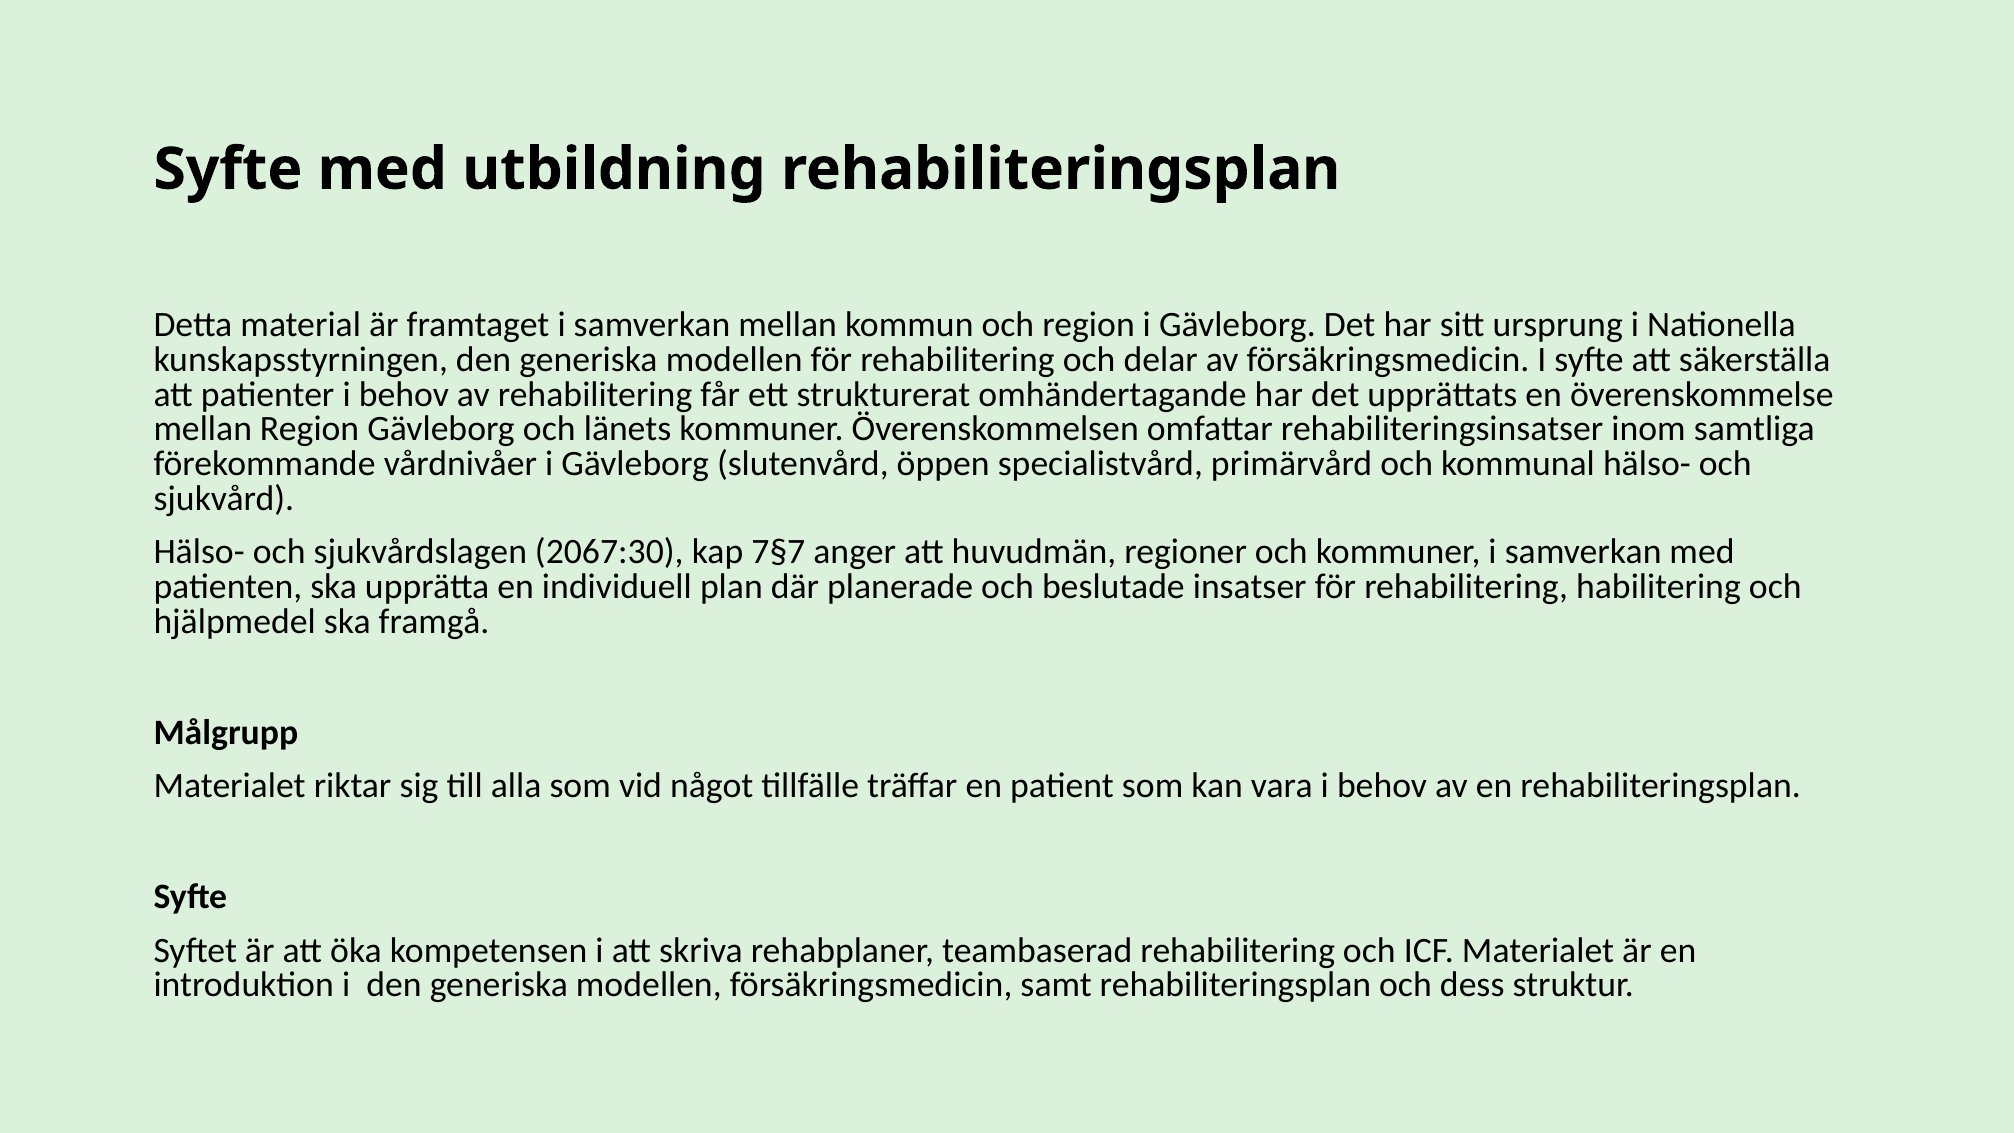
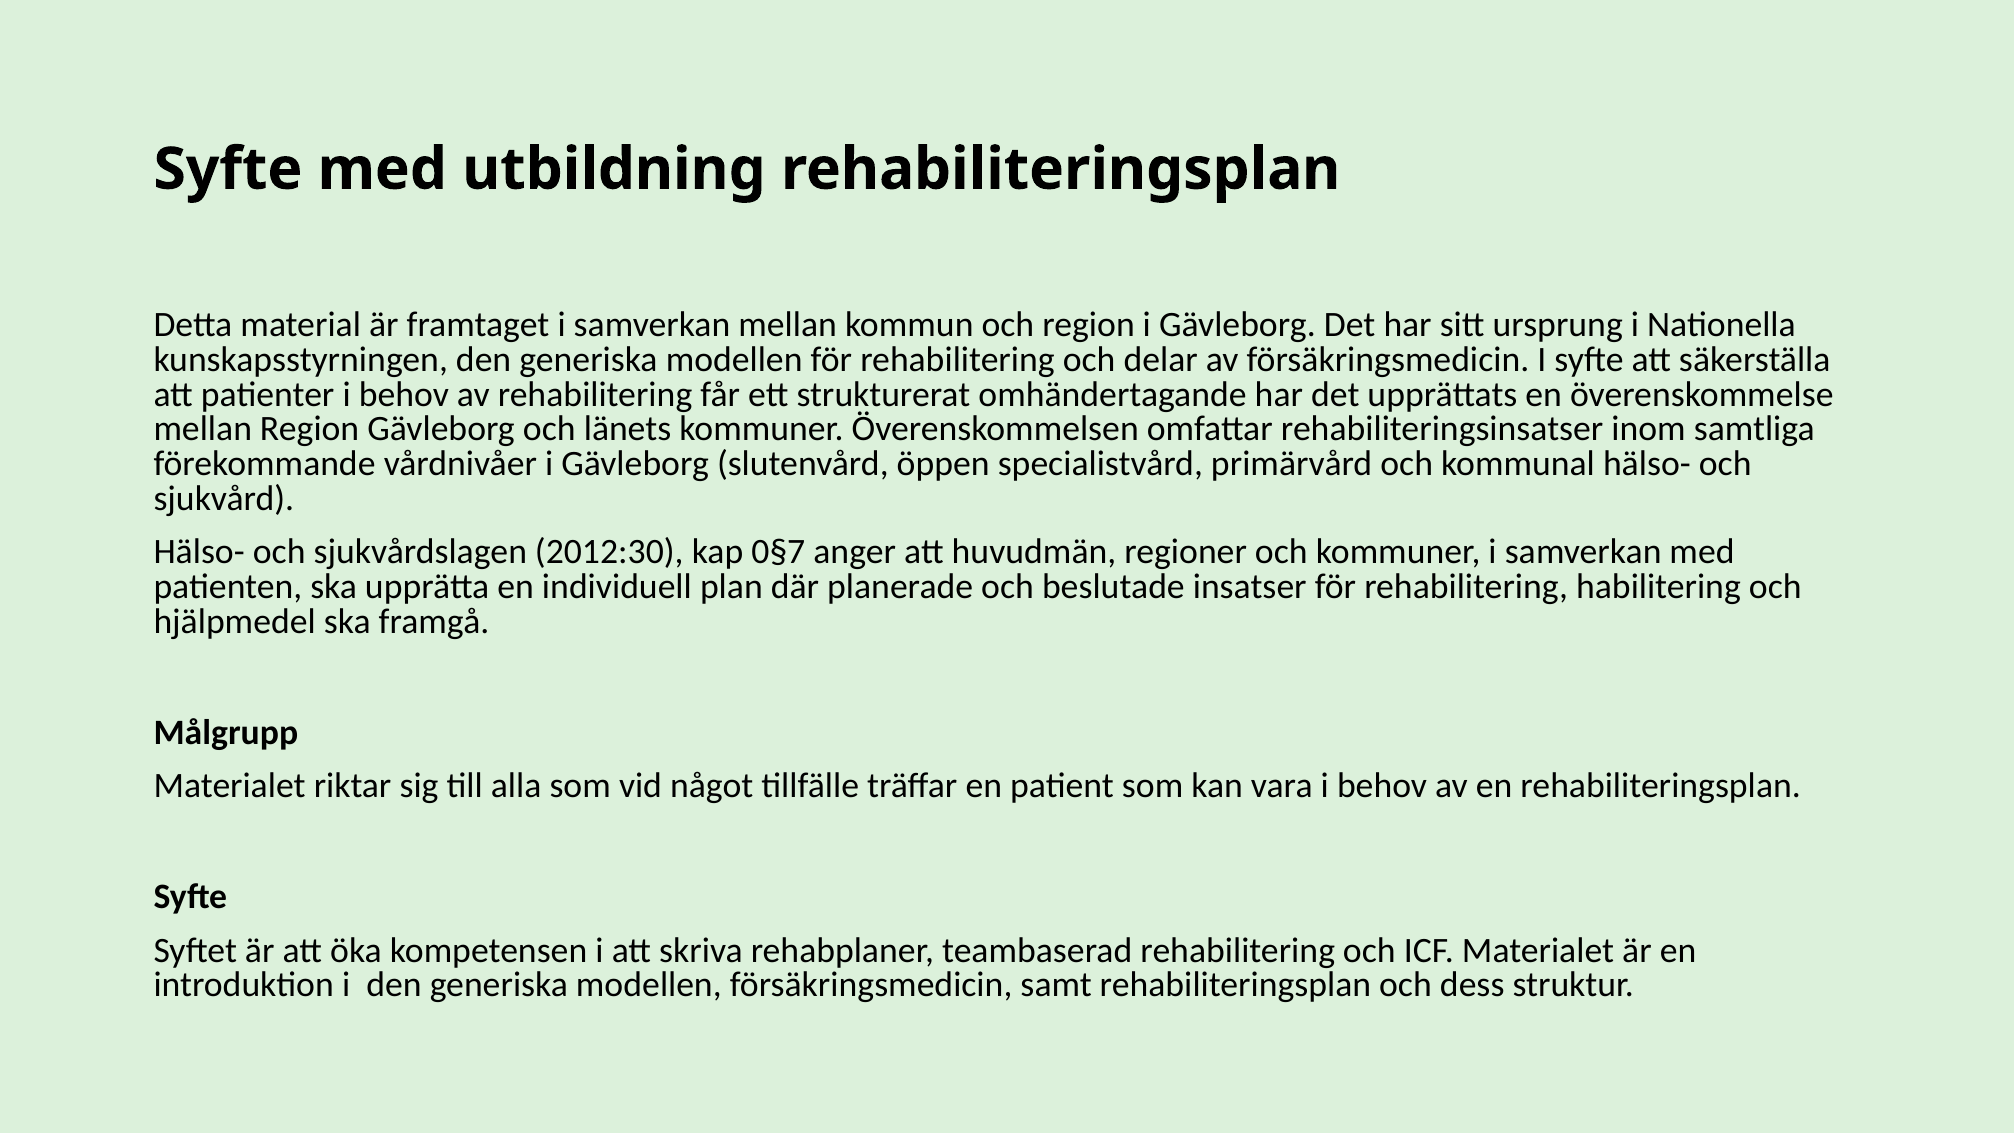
2067:30: 2067:30 -> 2012:30 (609, 552)
7§7: 7§7 -> 0§7 (778, 552)
